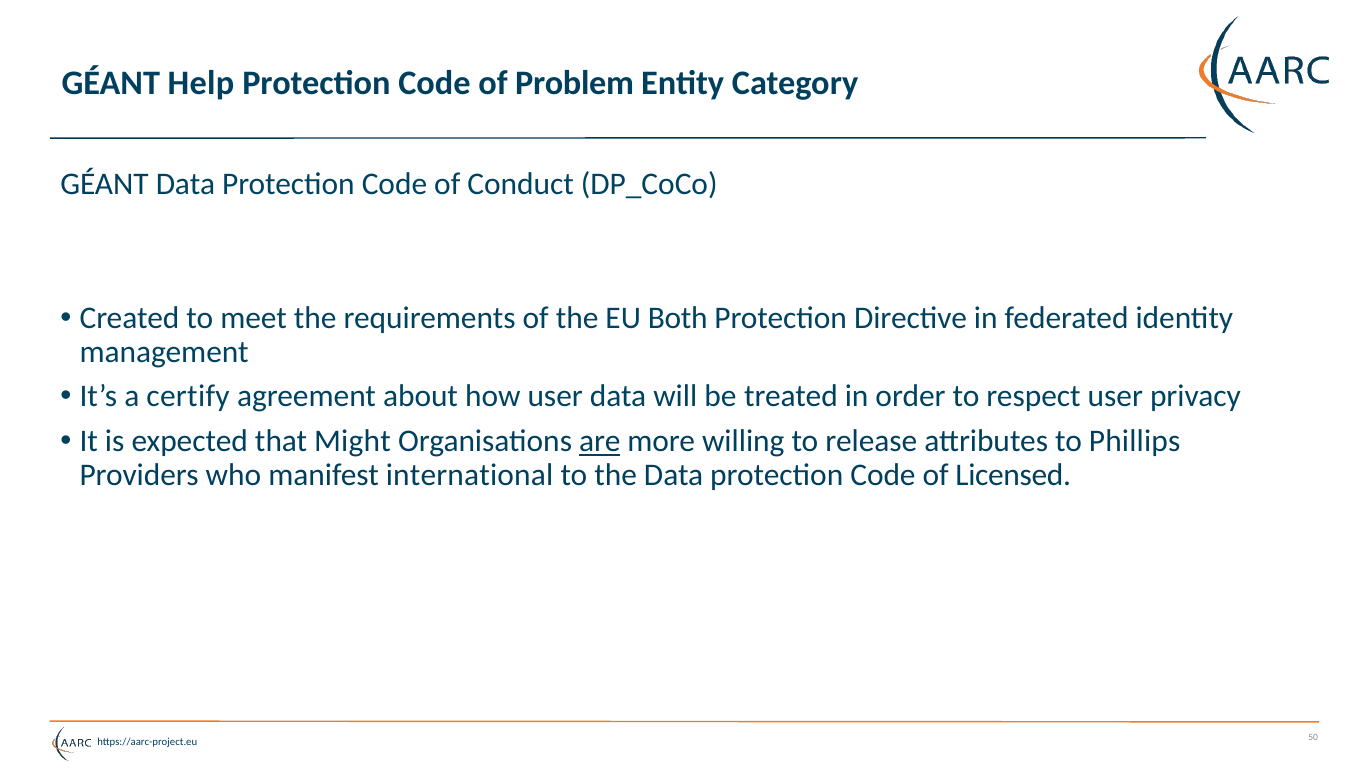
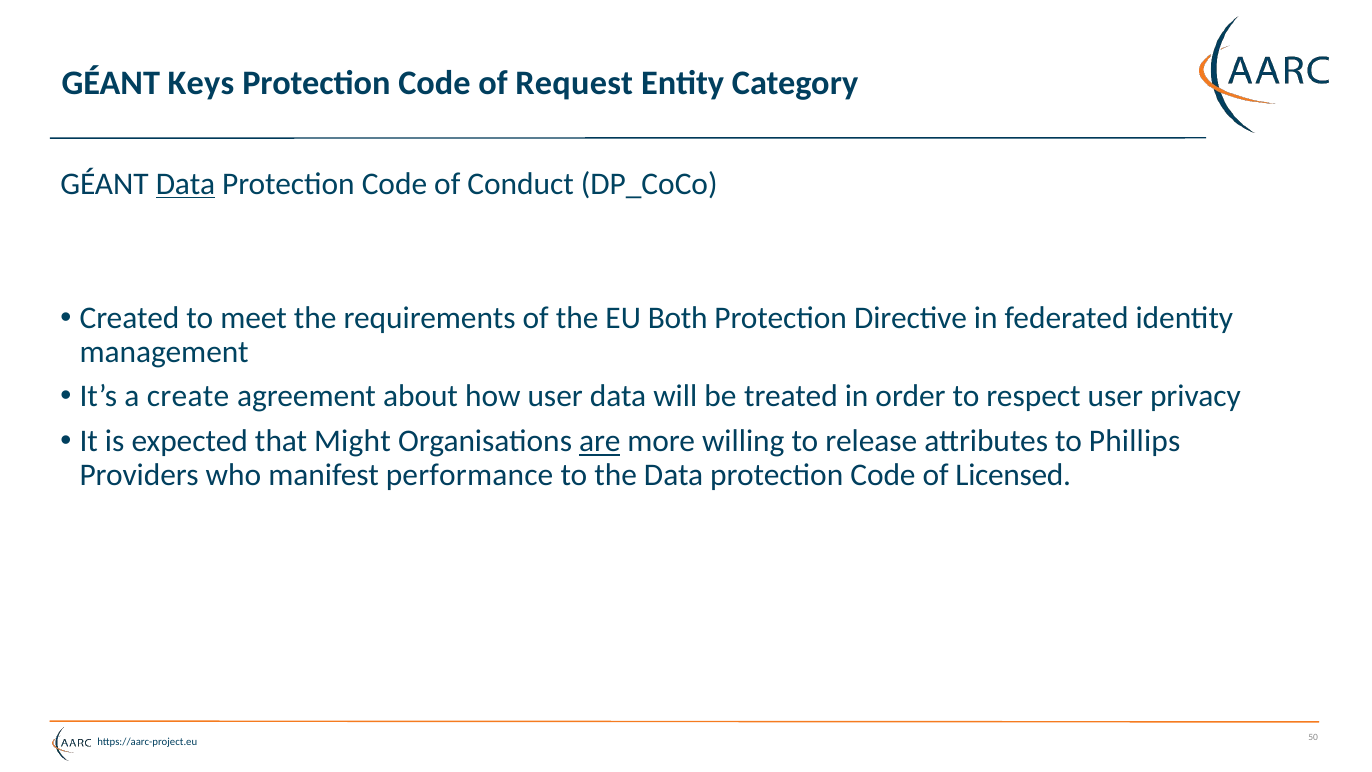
Help: Help -> Keys (201, 83)
Problem: Problem -> Request (574, 83)
Data underline: none -> present (186, 184)
certify: certify -> create (188, 396)
international: international -> performance (470, 475)
